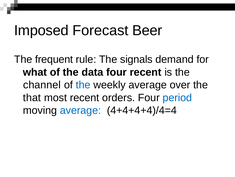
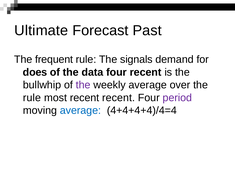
Imposed: Imposed -> Ultimate (41, 30)
Beer: Beer -> Past (147, 30)
what: what -> does (35, 72)
channel: channel -> bullwhip (42, 85)
the colour: blue -> purple (83, 85)
that: that -> rule (32, 97)
recent orders: orders -> recent (119, 97)
period colour: blue -> purple (177, 97)
